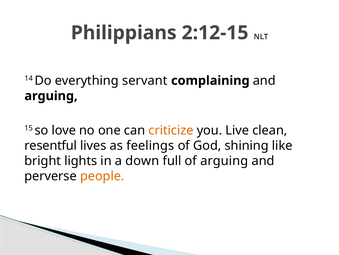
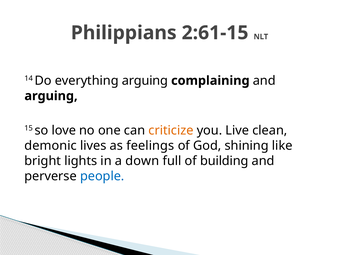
2:12-15: 2:12-15 -> 2:61-15 (215, 33)
everything servant: servant -> arguing (145, 80)
resentful: resentful -> demonic (51, 145)
of arguing: arguing -> building (224, 160)
people colour: orange -> blue (102, 176)
